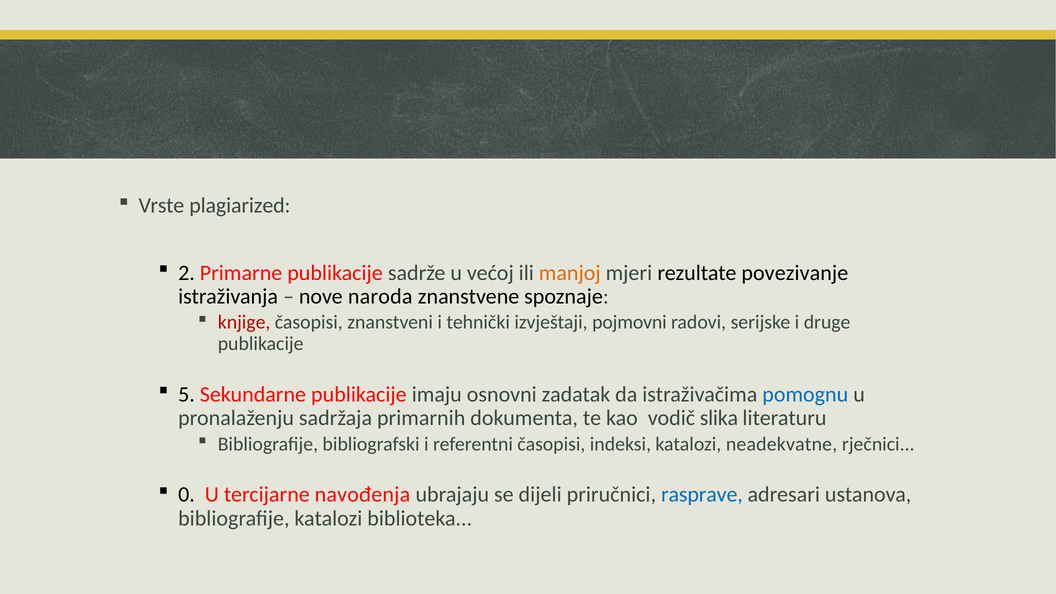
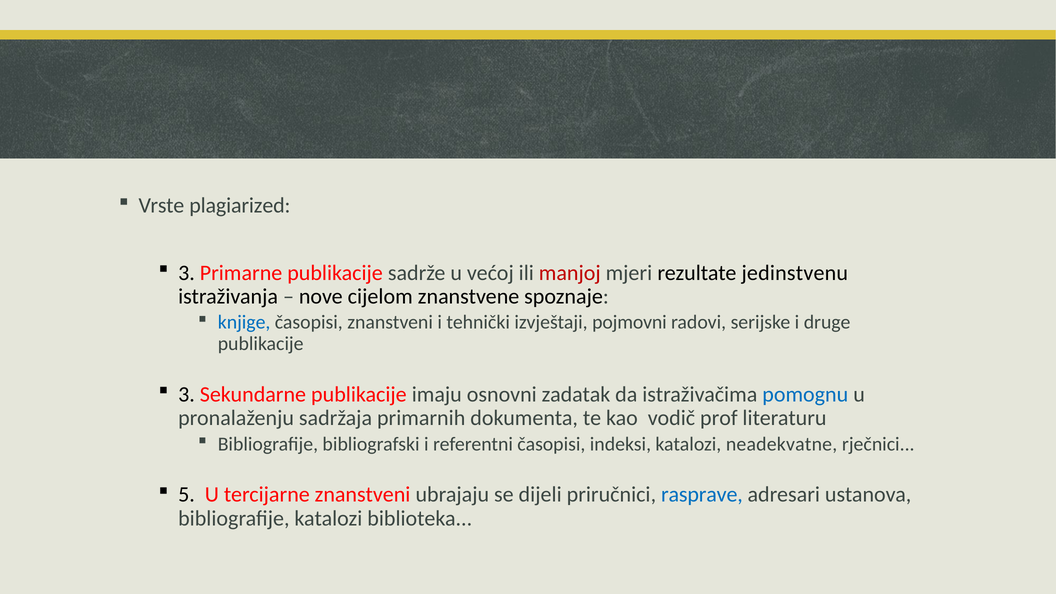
2: 2 -> 3 (187, 273)
manjoj colour: orange -> red (570, 273)
povezivanje: povezivanje -> jedinstvenu (795, 273)
naroda: naroda -> cijelom (380, 297)
knjige colour: red -> blue (244, 322)
5: 5 -> 3 (187, 394)
slika: slika -> prof (719, 418)
0: 0 -> 5 (187, 495)
tercijarne navođenja: navođenja -> znanstveni (363, 495)
